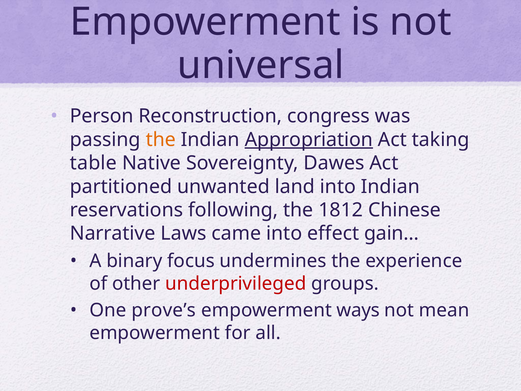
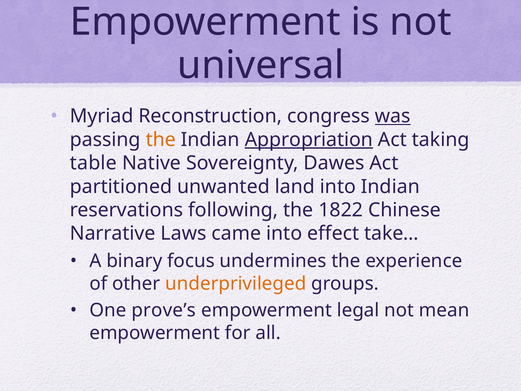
Person: Person -> Myriad (102, 116)
was underline: none -> present (393, 116)
1812: 1812 -> 1822 (341, 210)
gain…: gain… -> take… (391, 233)
underprivileged colour: red -> orange (236, 283)
ways: ways -> legal (358, 310)
